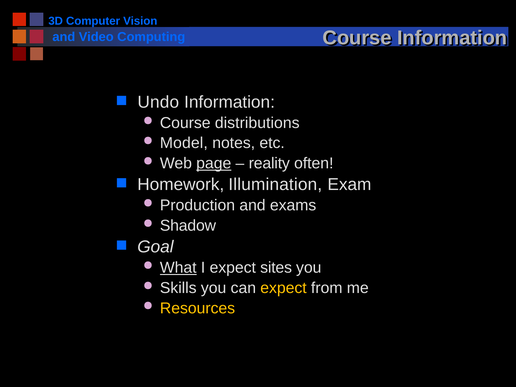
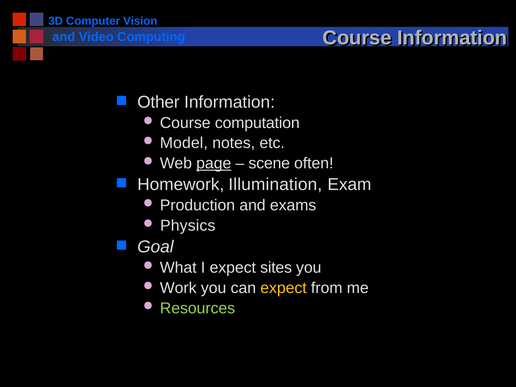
Undo: Undo -> Other (158, 102)
distributions: distributions -> computation (257, 123)
reality: reality -> scene (269, 163)
Shadow: Shadow -> Physics (188, 226)
What underline: present -> none (178, 268)
Skills: Skills -> Work (178, 288)
Resources colour: yellow -> light green (197, 308)
